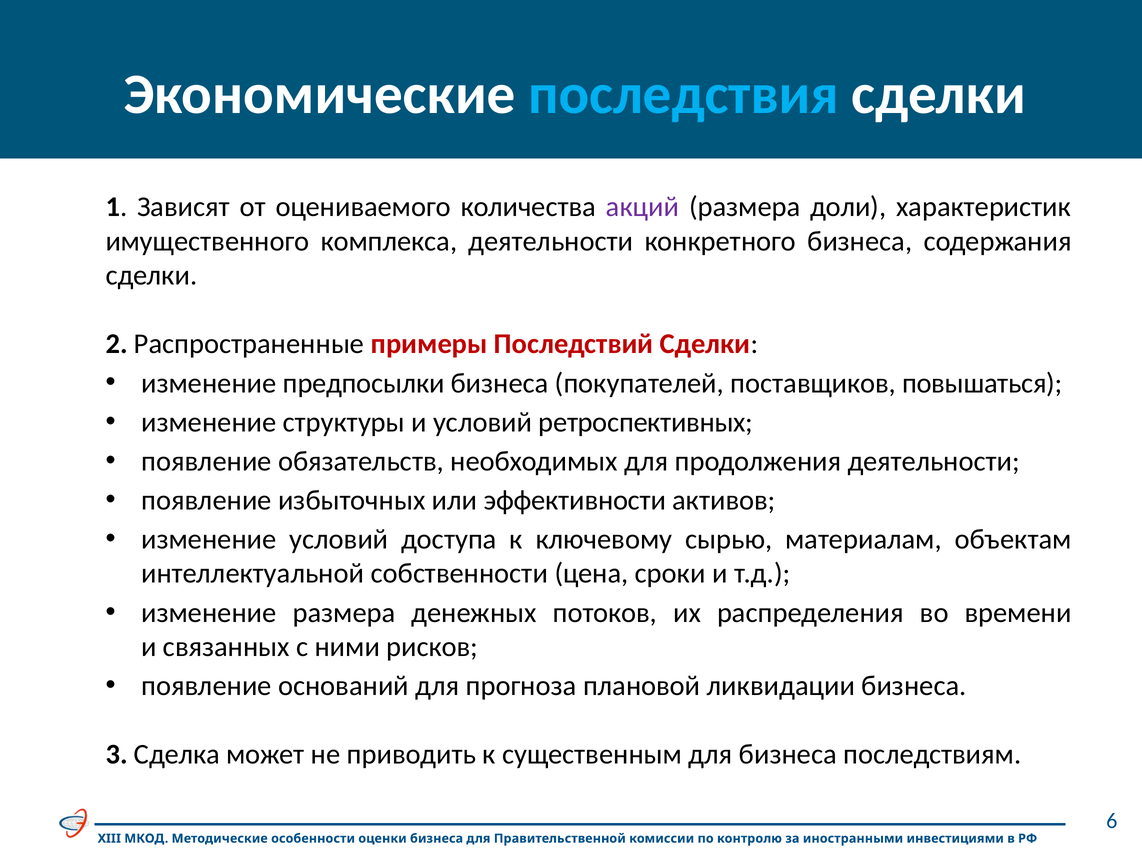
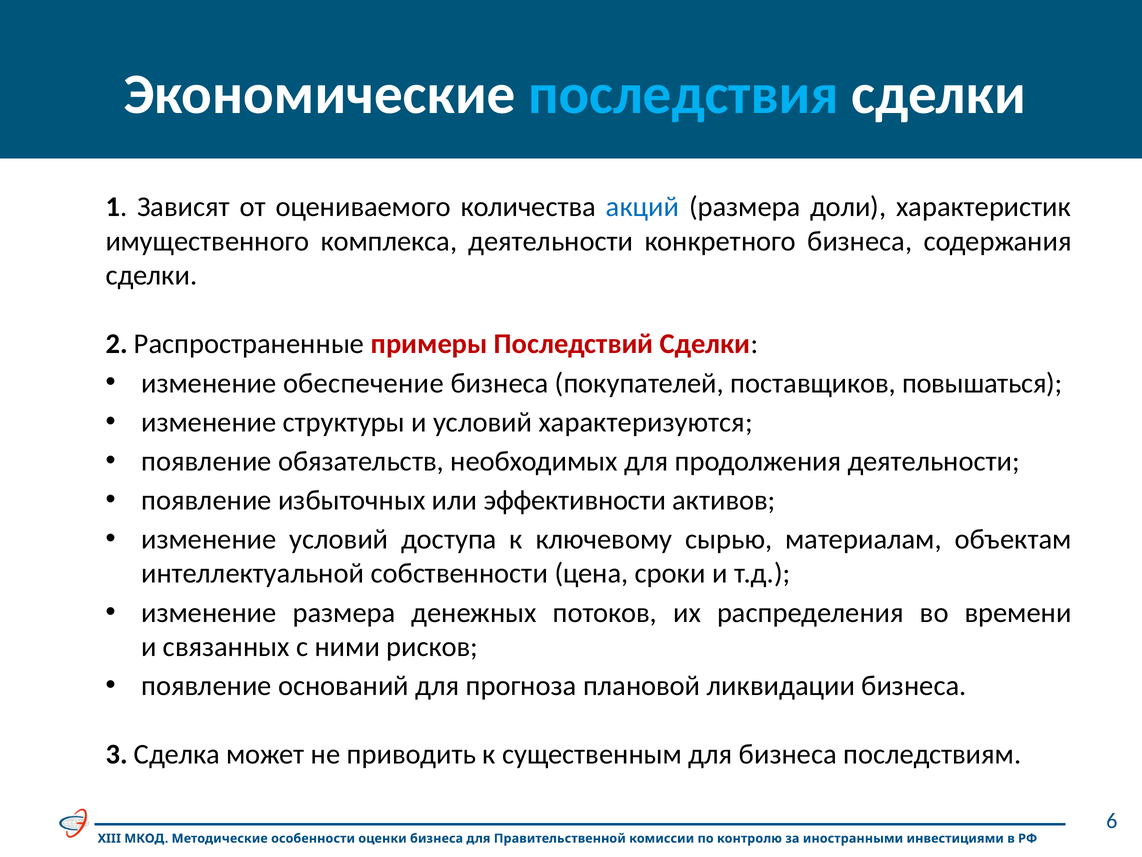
акций colour: purple -> blue (643, 207)
предпосылки: предпосылки -> обеспечение (363, 383)
ретроспективных: ретроспективных -> характеризуются (646, 422)
